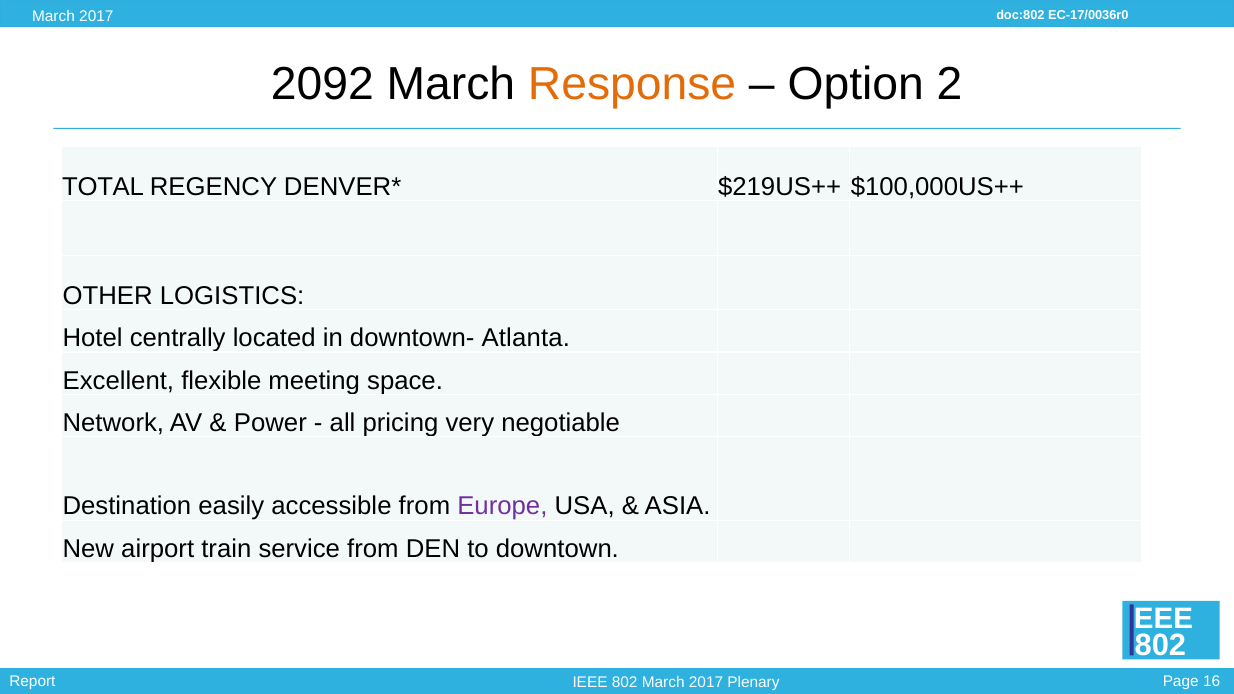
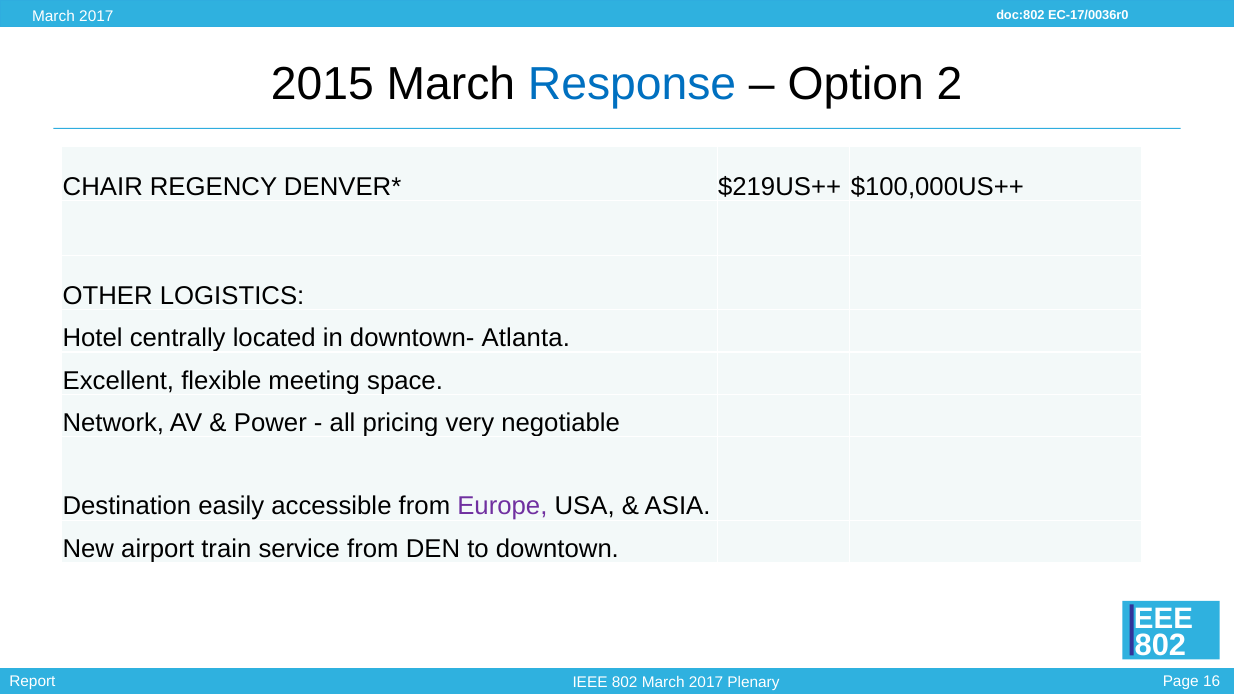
2092: 2092 -> 2015 (322, 84)
Response colour: orange -> blue (632, 84)
TOTAL: TOTAL -> CHAIR (103, 187)
